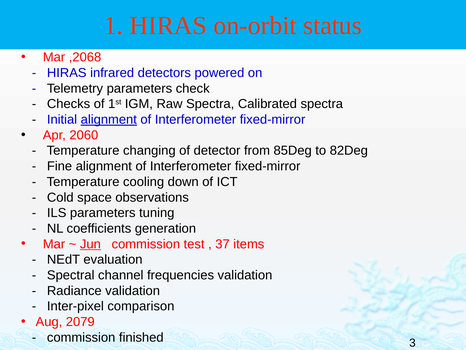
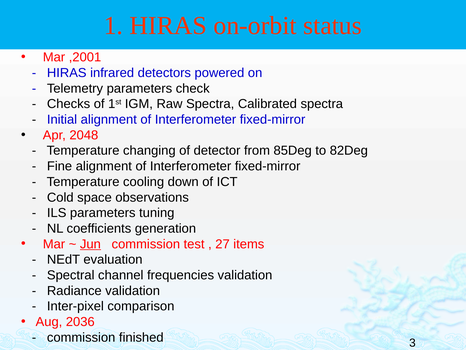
,2068: ,2068 -> ,2001 (85, 57)
alignment underline: present -> none (109, 119)
2060: 2060 -> 2048 (84, 135)
37: 37 -> 27 (223, 244)
2079: 2079 -> 2036 (80, 321)
